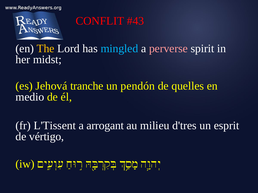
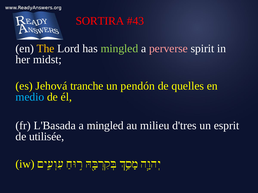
CONFLIT: CONFLIT -> SORTIRA (100, 21)
mingled colour: light blue -> light green (119, 49)
medio colour: white -> light blue (30, 97)
L'Tissent: L'Tissent -> L'Basada (55, 126)
a arrogant: arrogant -> mingled (105, 126)
vértigo: vértigo -> utilisée (47, 137)
